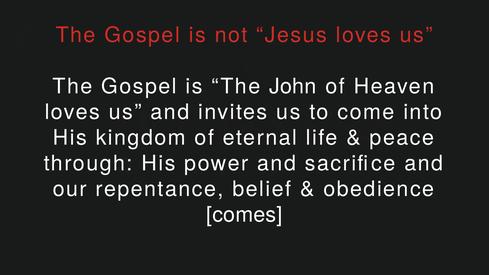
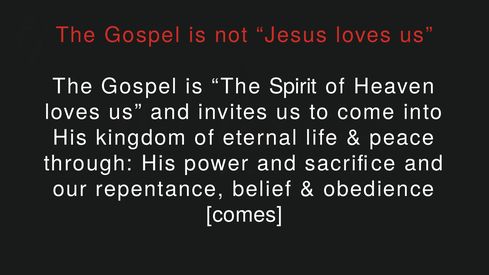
John: John -> Spirit (293, 87)
